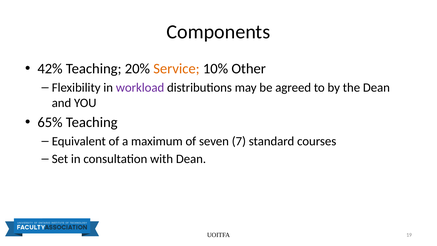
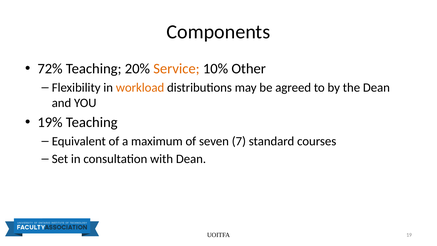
42%: 42% -> 72% (50, 69)
workload colour: purple -> orange (140, 88)
65%: 65% -> 19% (50, 122)
